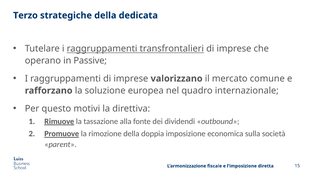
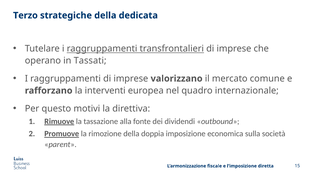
Passive: Passive -> Tassati (90, 61)
soluzione: soluzione -> interventi (105, 91)
